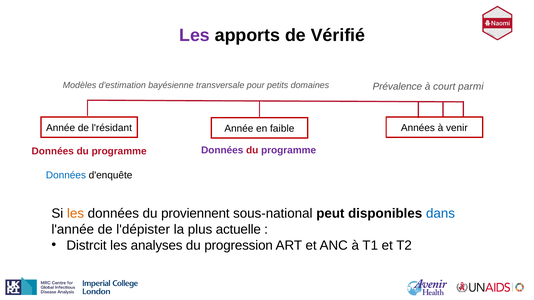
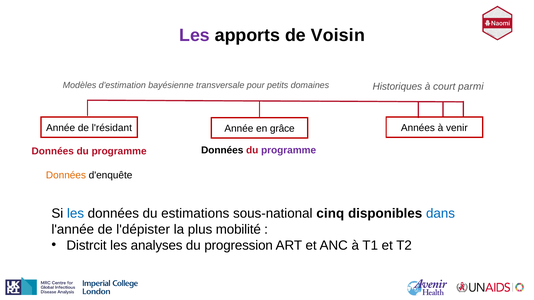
Vérifié: Vérifié -> Voisin (338, 35)
Prévalence: Prévalence -> Historiques (397, 87)
faible: faible -> grâce (282, 129)
Données colour: purple -> black (222, 150)
Données colour: blue -> orange (66, 175)
les colour: orange -> blue (76, 214)
proviennent: proviennent -> estimations (195, 214)
peut: peut -> cinq (330, 214)
actuelle: actuelle -> mobilité (238, 230)
